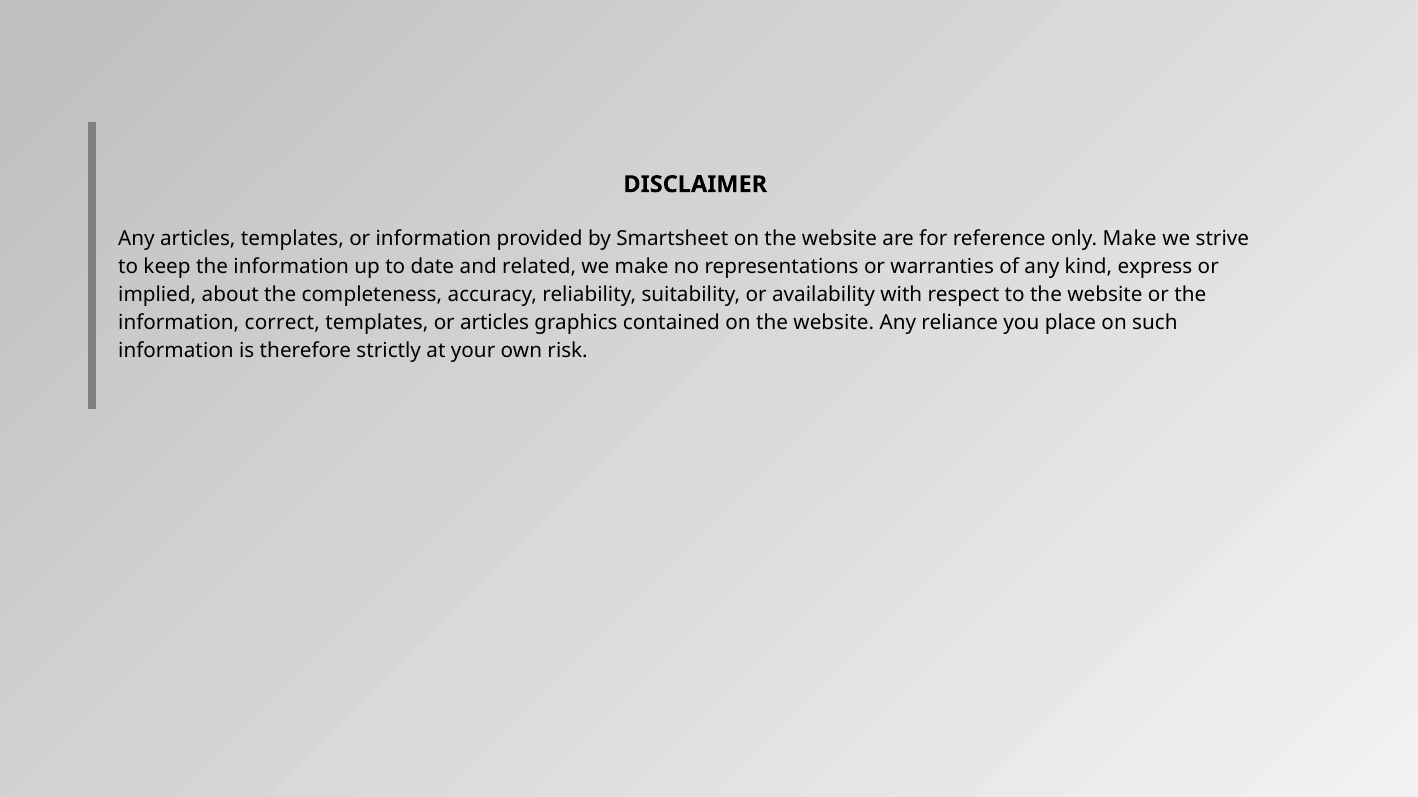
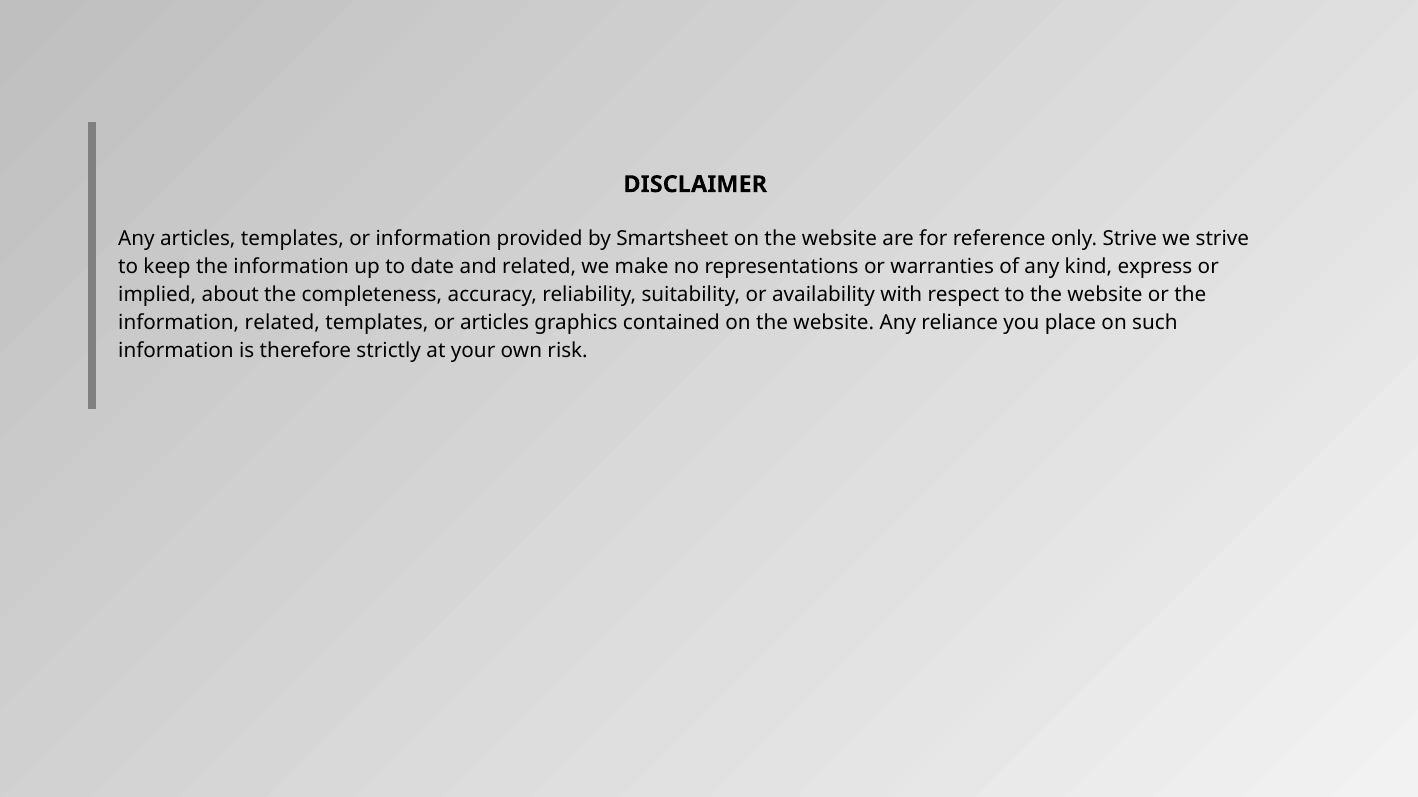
only Make: Make -> Strive (1130, 239)
information correct: correct -> related (282, 323)
